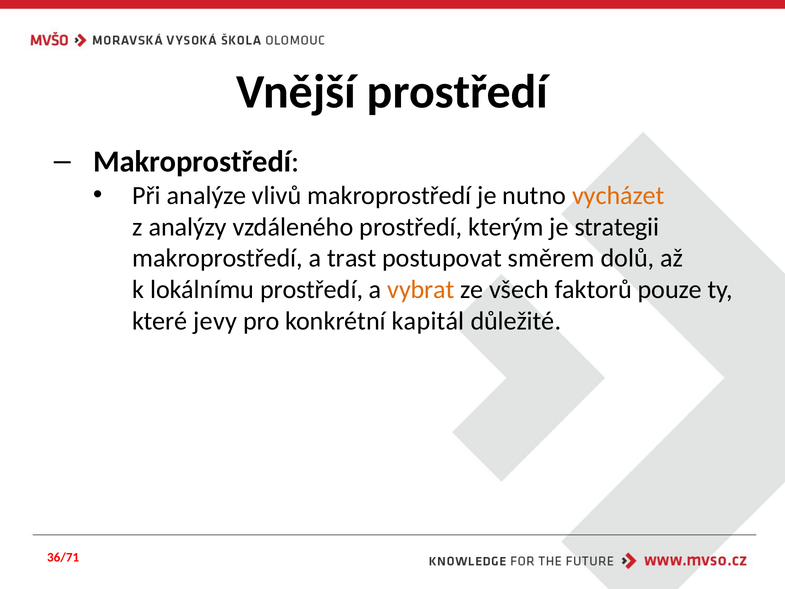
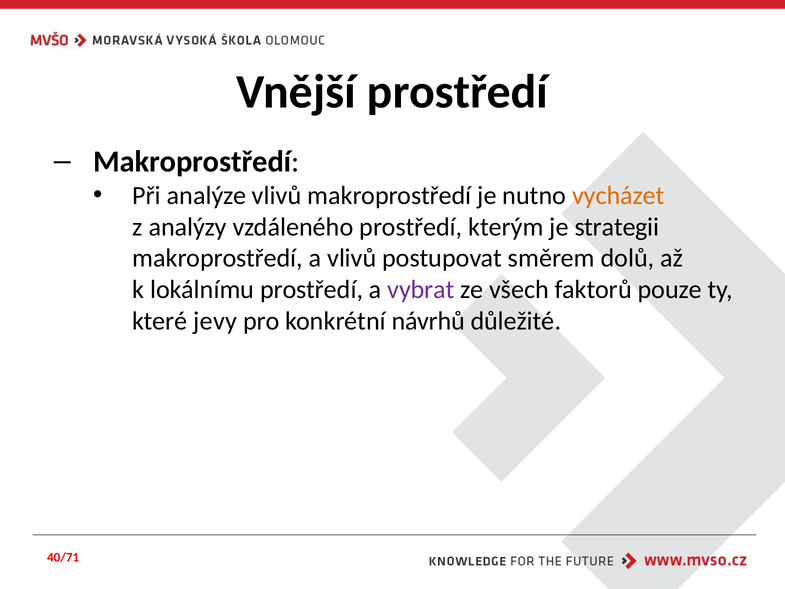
a trast: trast -> vlivů (352, 258)
vybrat colour: orange -> purple (421, 290)
kapitál: kapitál -> návrhů (428, 321)
36/71: 36/71 -> 40/71 (63, 557)
